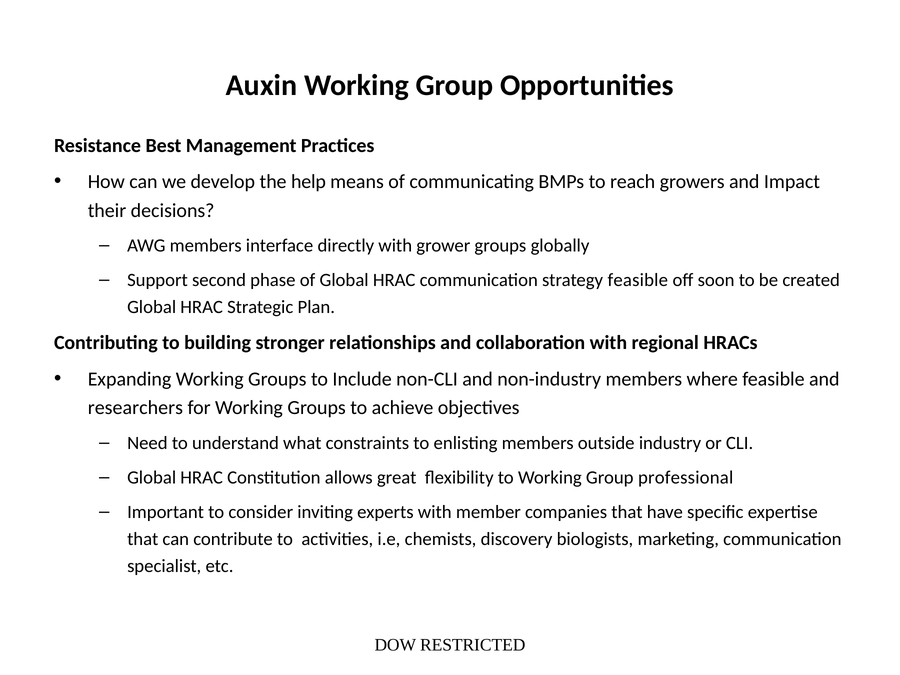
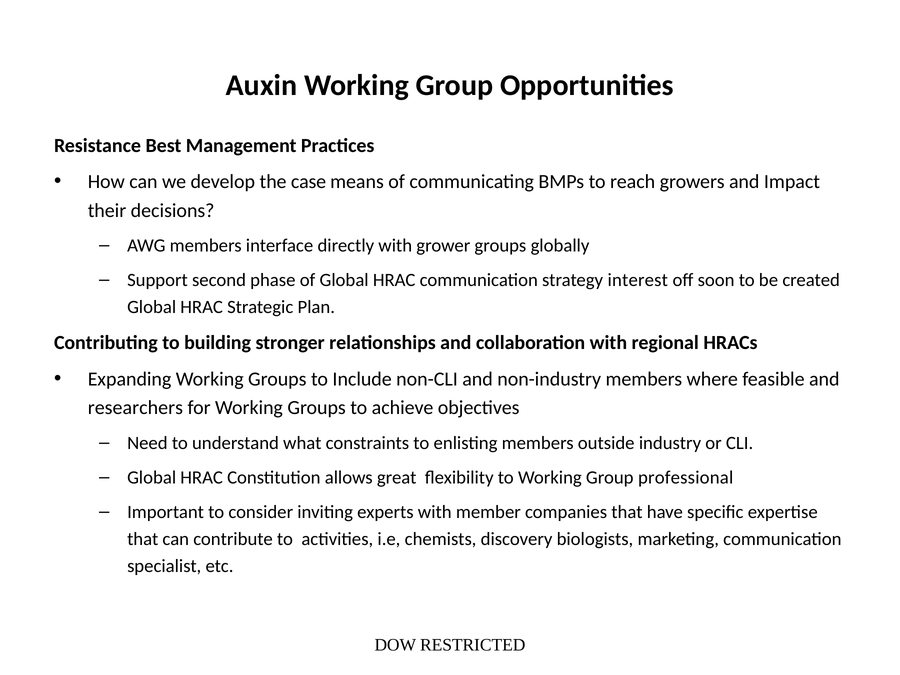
help: help -> case (309, 182)
strategy feasible: feasible -> interest (638, 280)
